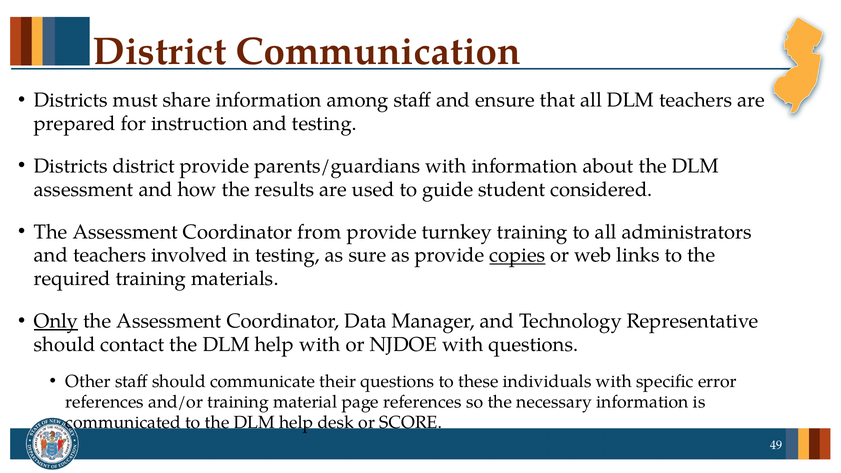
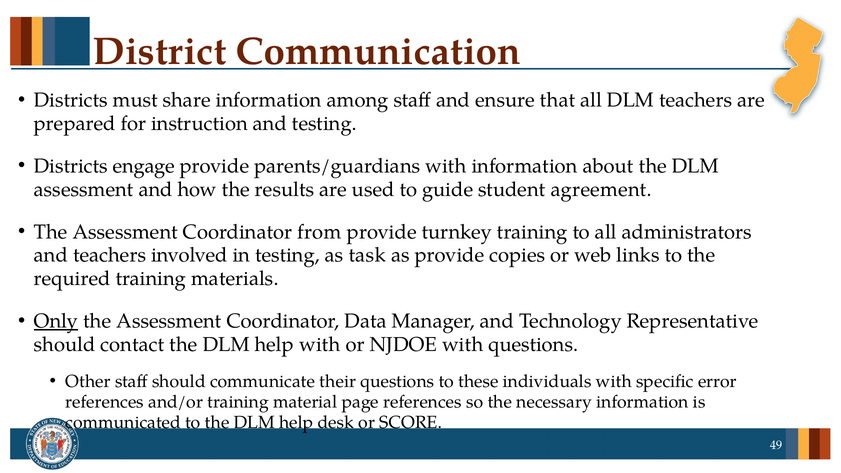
Districts district: district -> engage (144, 166)
considered: considered -> agreement (601, 190)
sure: sure -> task (367, 255)
copies underline: present -> none (517, 255)
